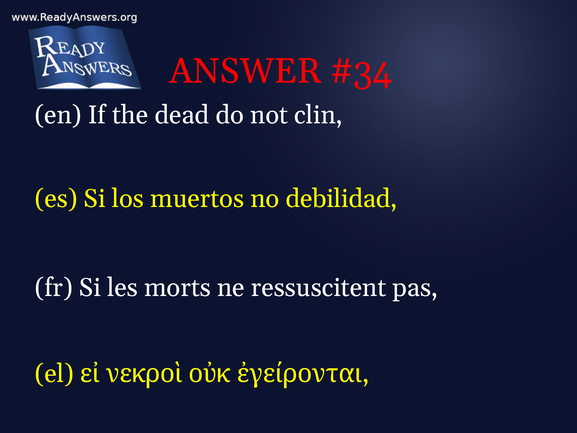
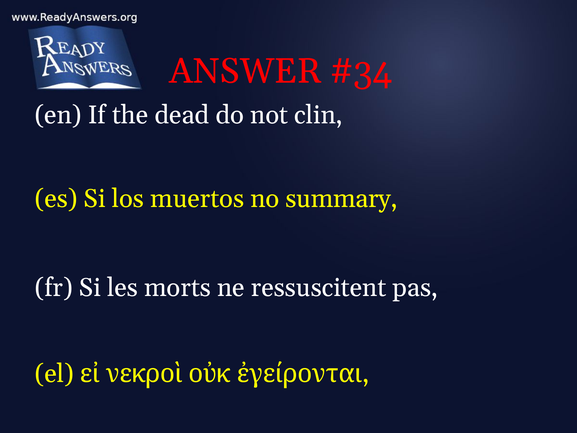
debilidad: debilidad -> summary (342, 199)
